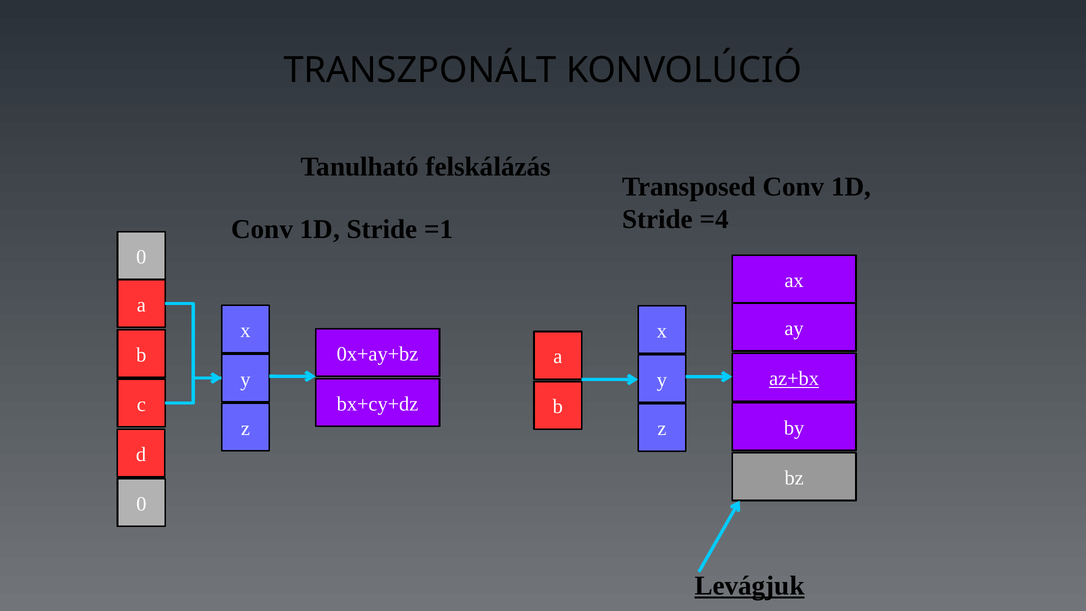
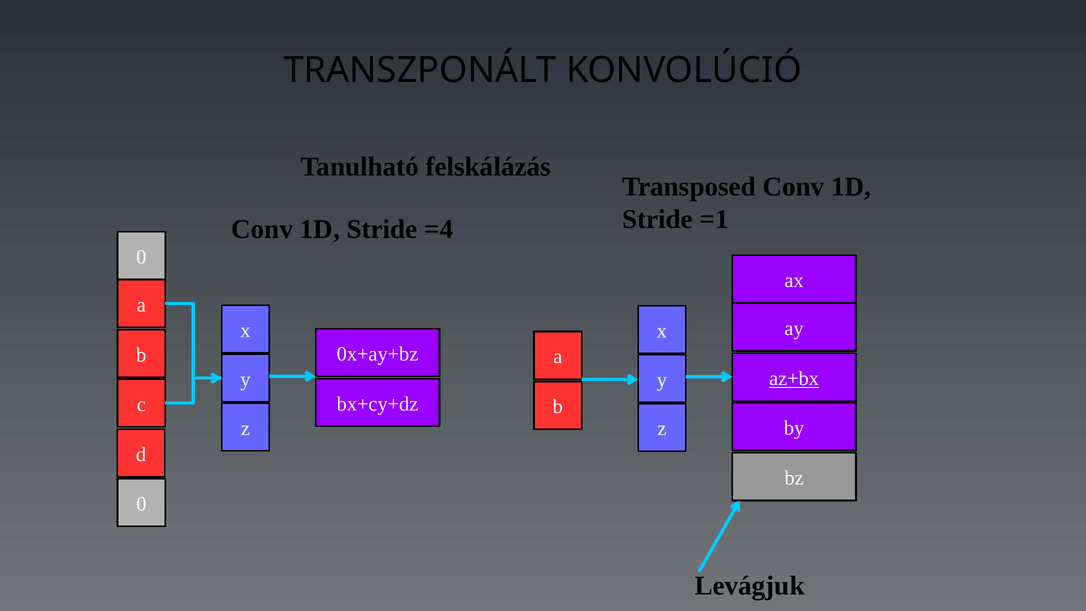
=4: =4 -> =1 (714, 219)
=1: =1 -> =4 (439, 229)
Levágjuk underline: present -> none (750, 586)
